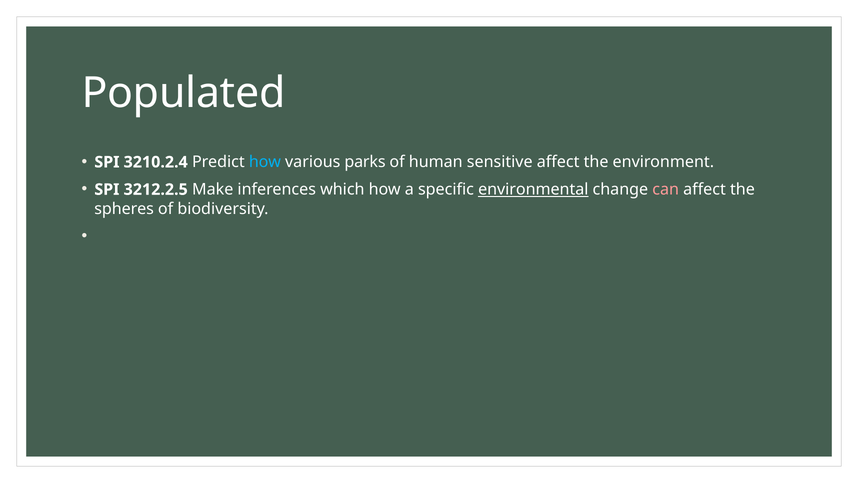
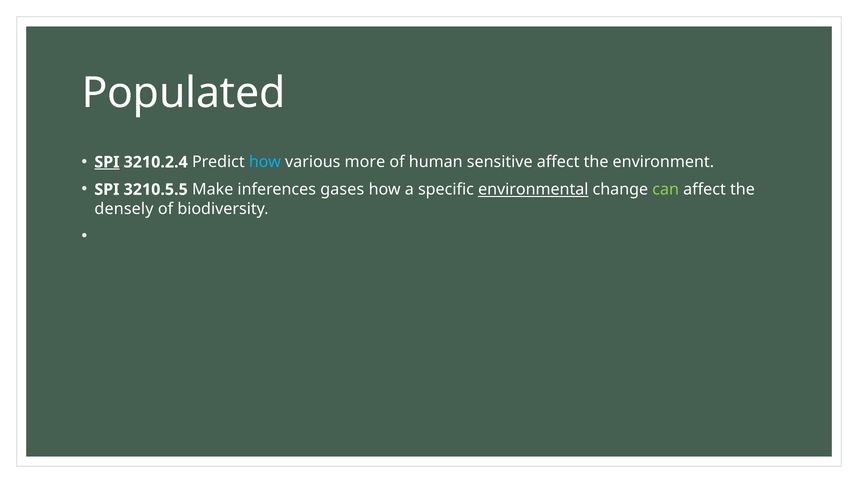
SPI underline: none -> present (107, 162)
parks: parks -> more (365, 162)
3212.2.5: 3212.2.5 -> 3210.5.5 (156, 189)
which: which -> gases (342, 189)
can colour: pink -> light green (666, 189)
spheres: spheres -> densely (124, 209)
